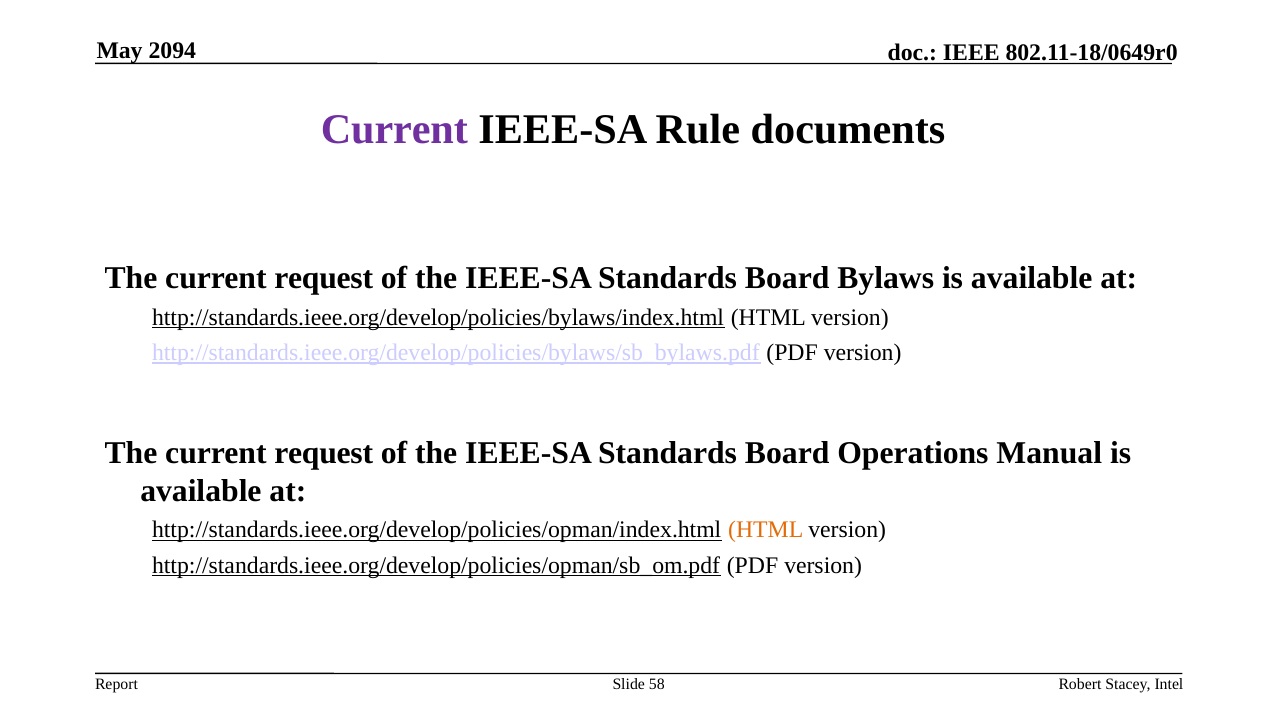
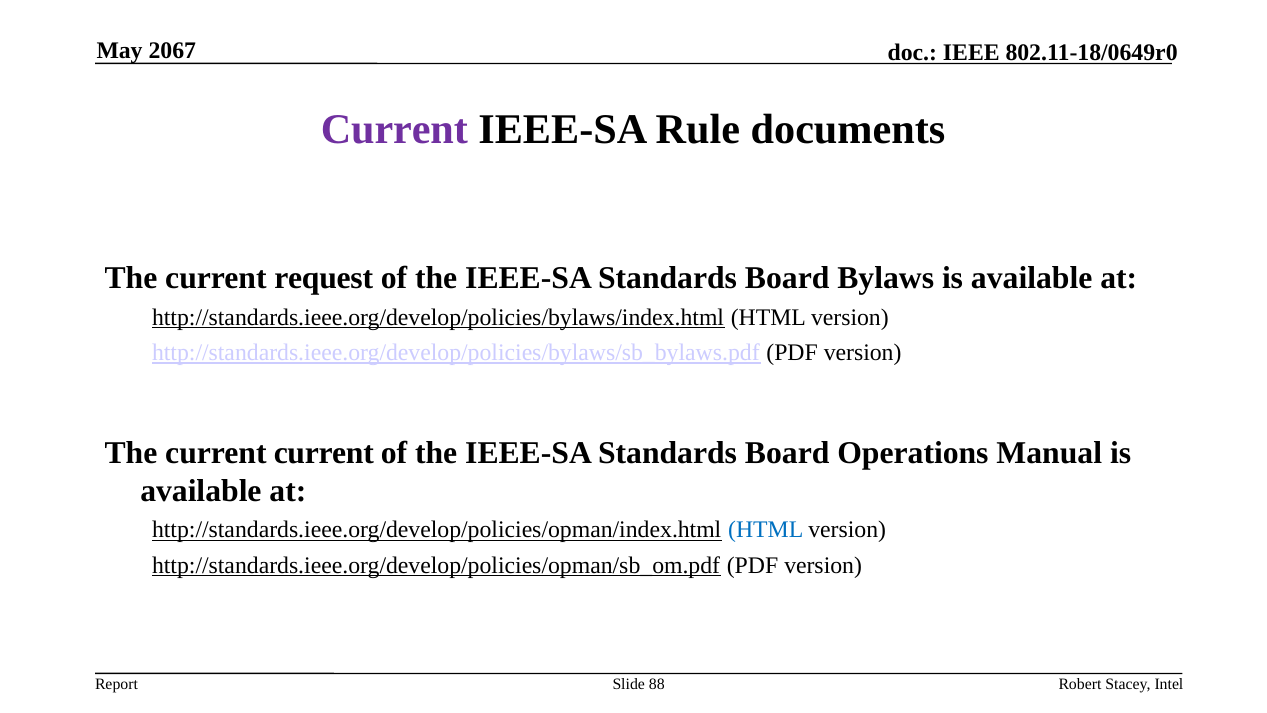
2094: 2094 -> 2067 (172, 50)
request: request -> current (324, 453)
HTML colour: orange -> blue (766, 530)
58: 58 -> 88 (657, 684)
